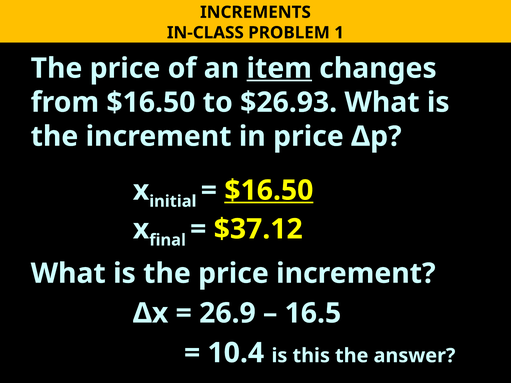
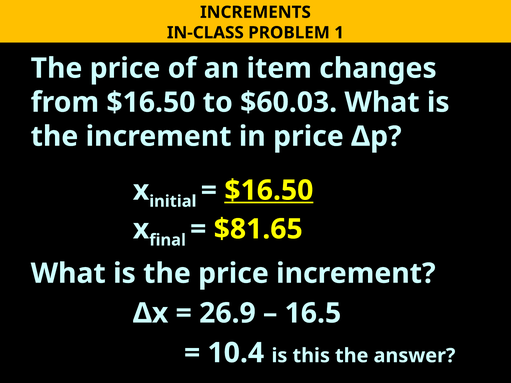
item underline: present -> none (279, 68)
$26.93: $26.93 -> $60.03 (289, 102)
$37.12: $37.12 -> $81.65 (258, 229)
